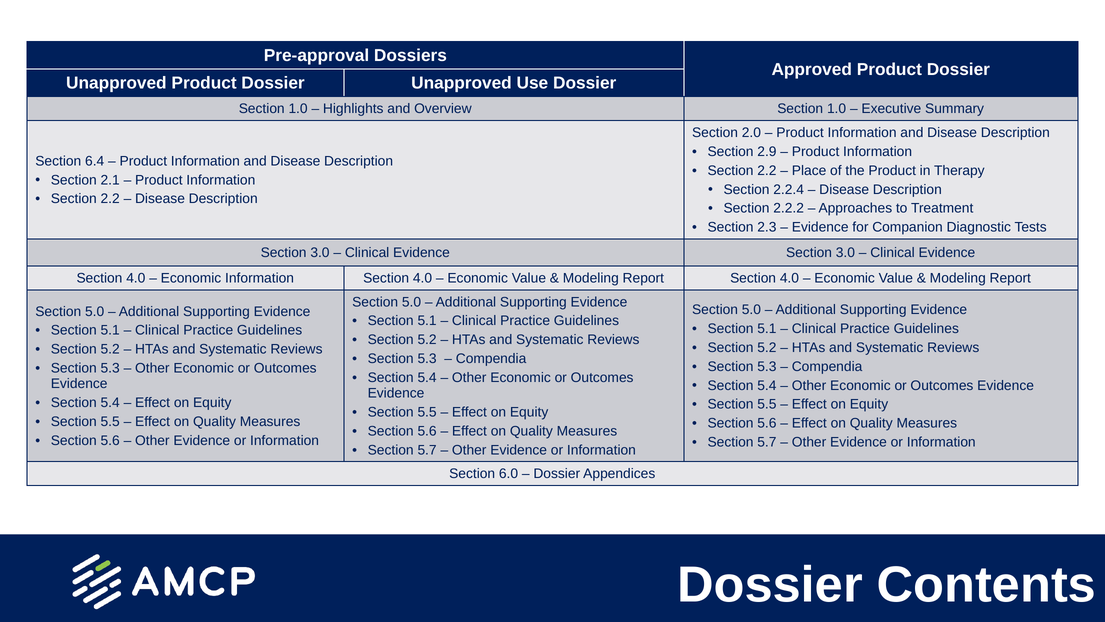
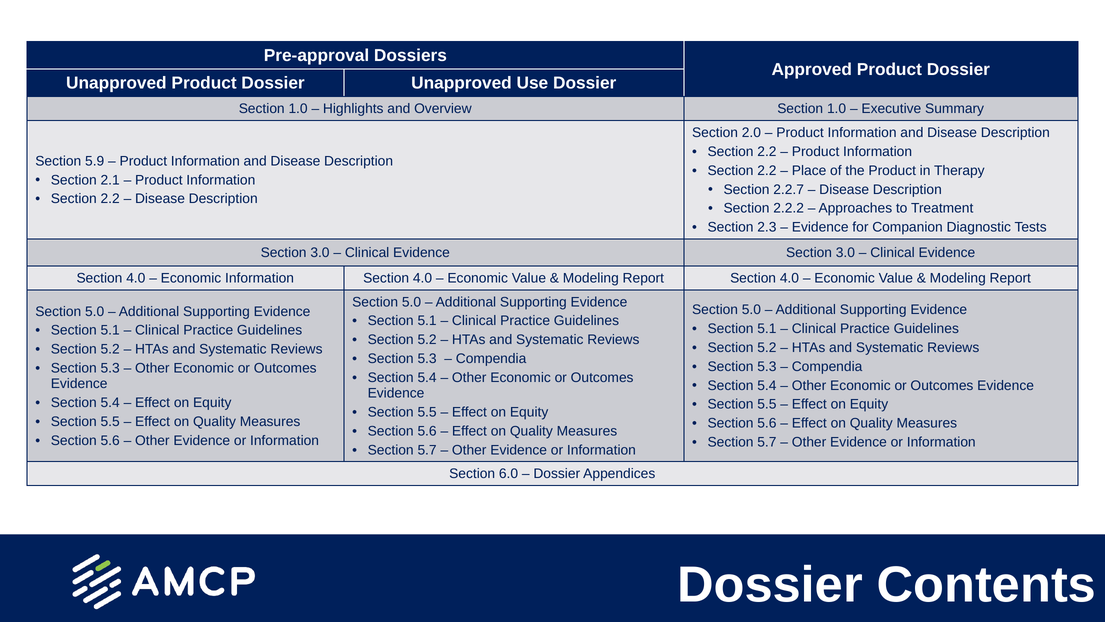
2.9: 2.9 -> 2.2 (767, 151)
6.4: 6.4 -> 5.9 (95, 161)
2.2.4: 2.2.4 -> 2.2.7 (789, 189)
